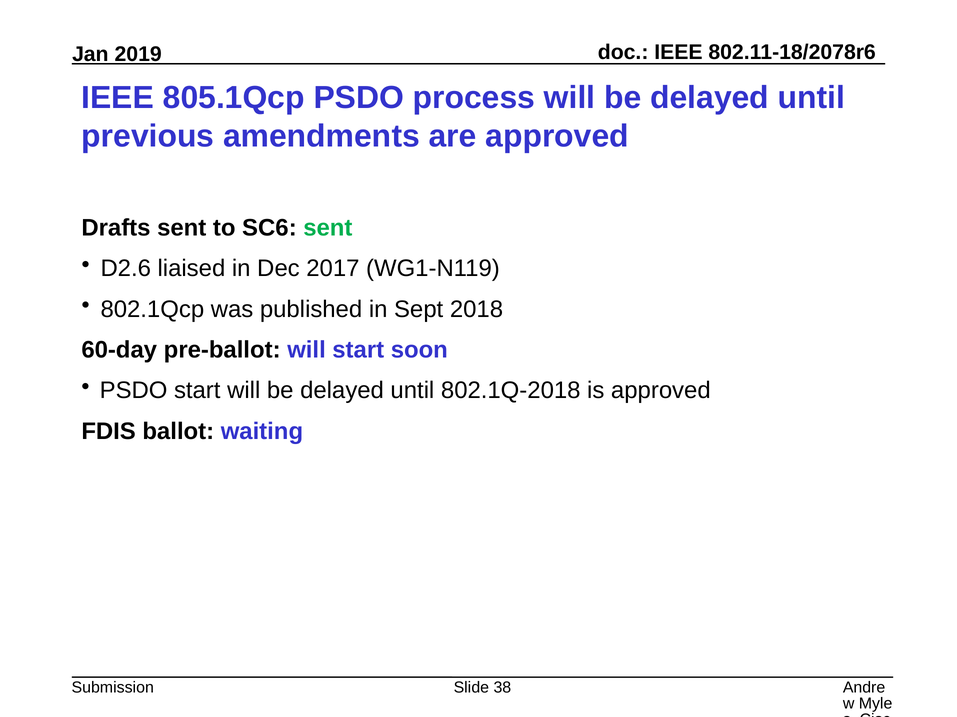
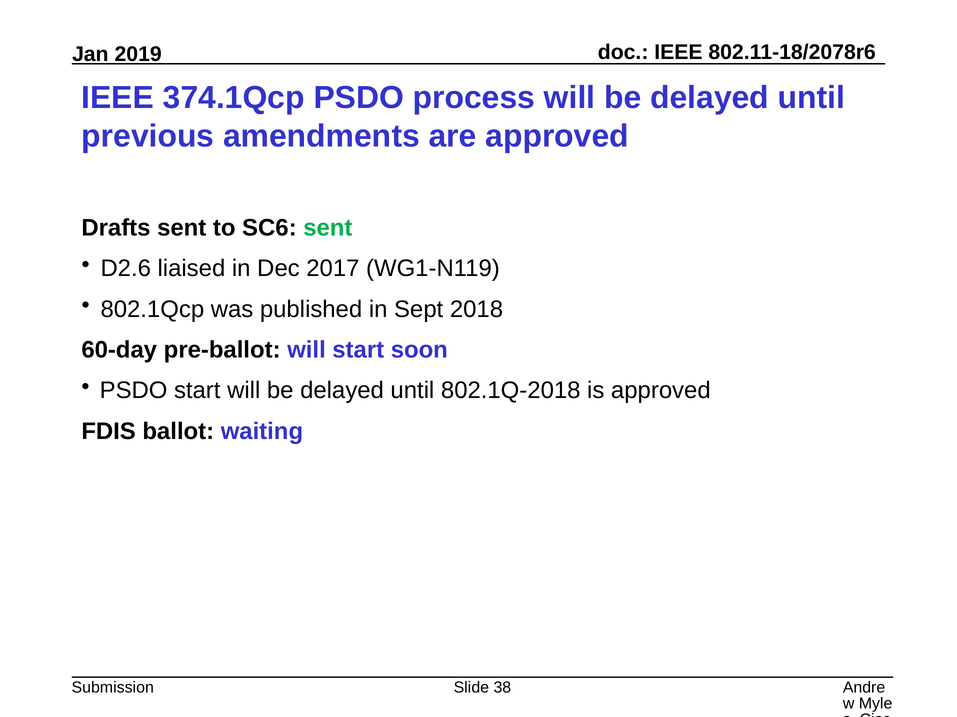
805.1Qcp: 805.1Qcp -> 374.1Qcp (234, 98)
